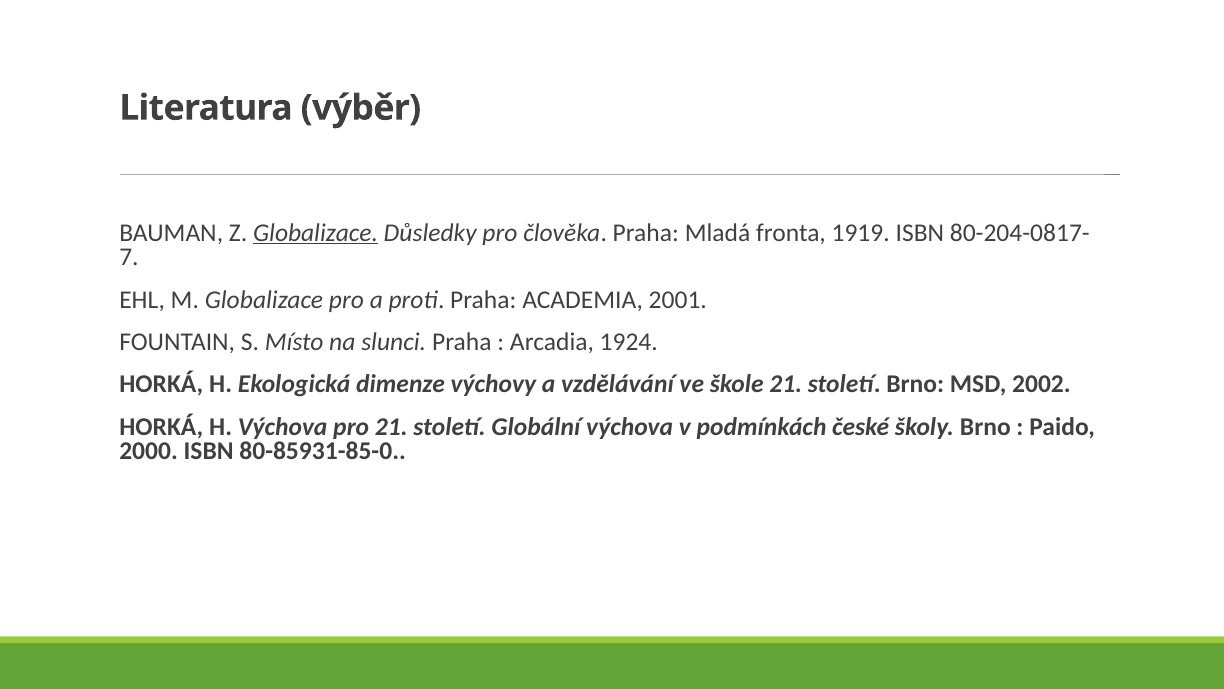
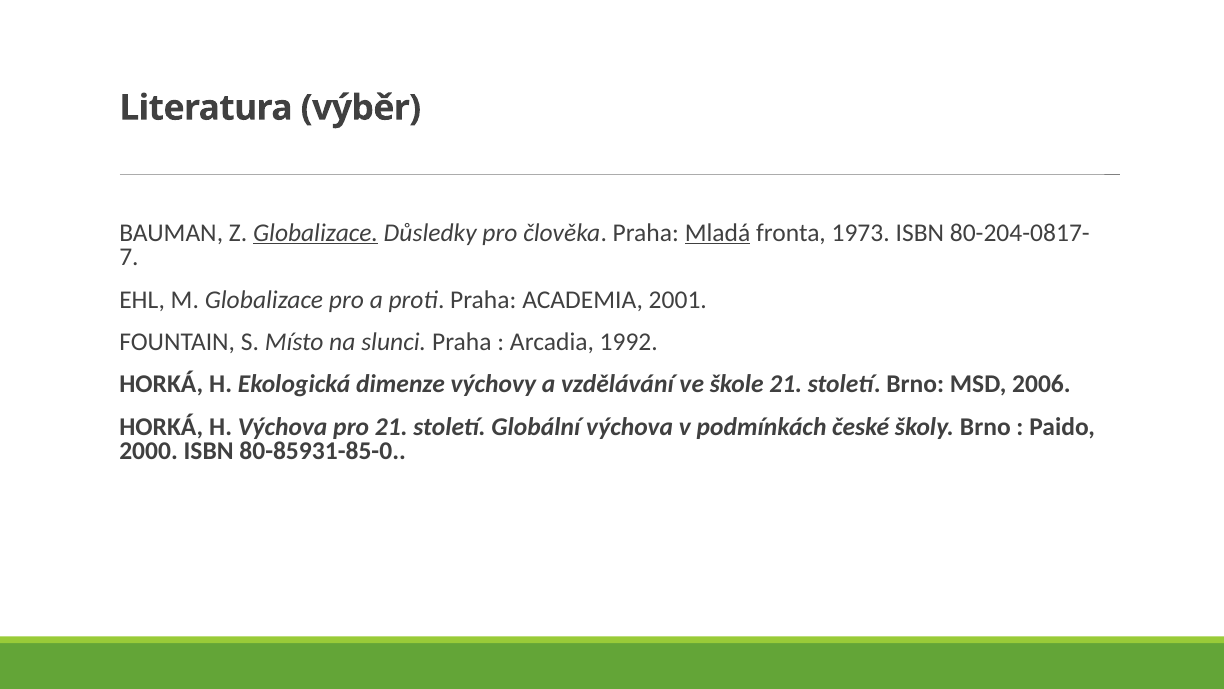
Mladá underline: none -> present (717, 233)
1919: 1919 -> 1973 (861, 233)
1924: 1924 -> 1992 (629, 342)
2002: 2002 -> 2006 (1041, 384)
